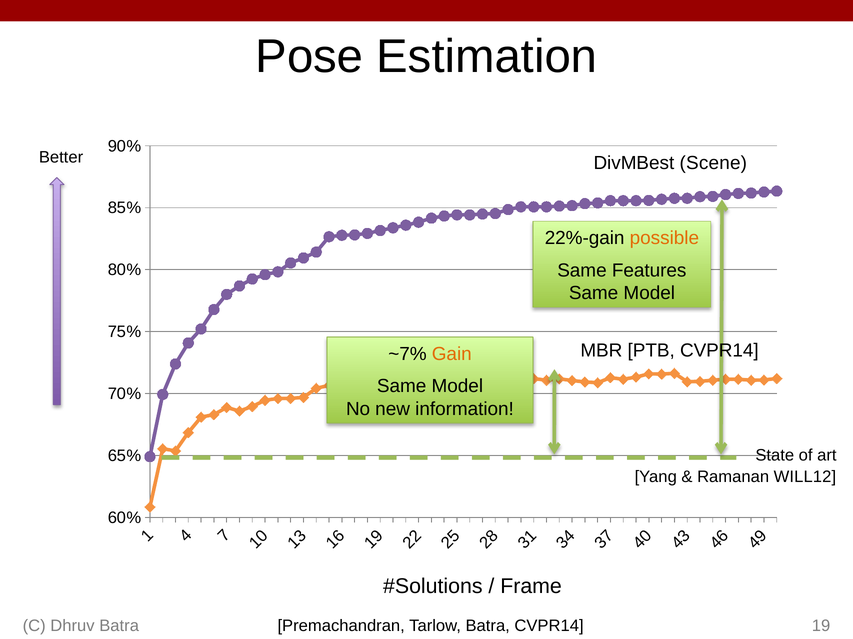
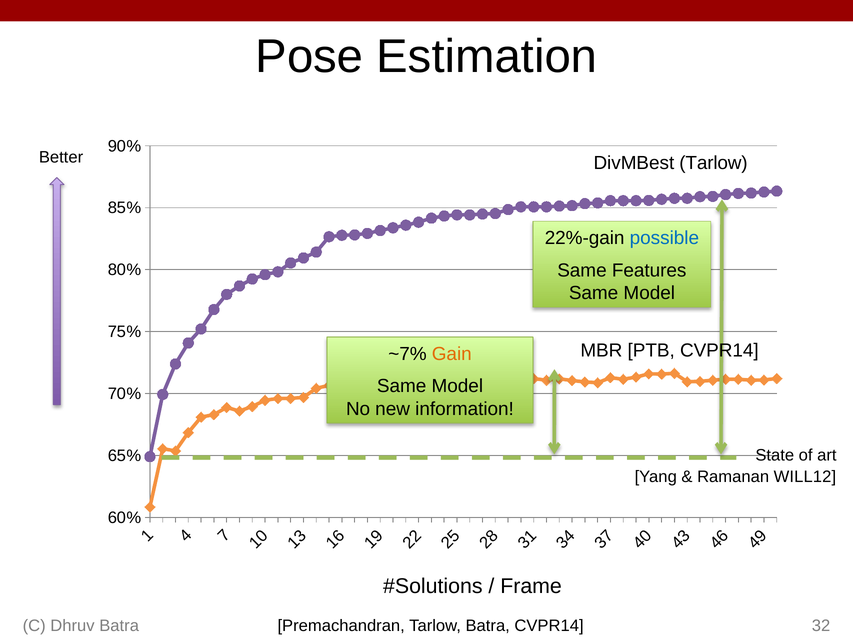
DivMBest Scene: Scene -> Tarlow (713, 163)
possible colour: orange -> blue (664, 238)
19: 19 -> 32 (821, 627)
